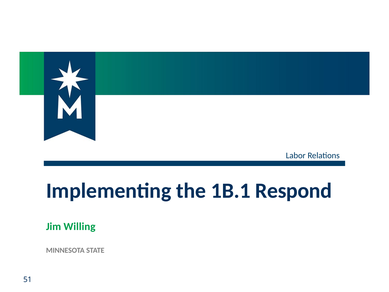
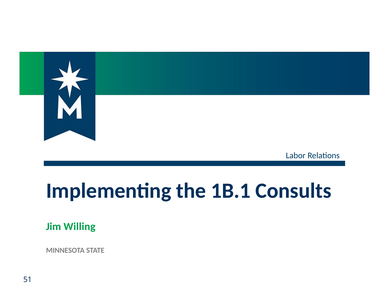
Respond: Respond -> Consults (293, 191)
